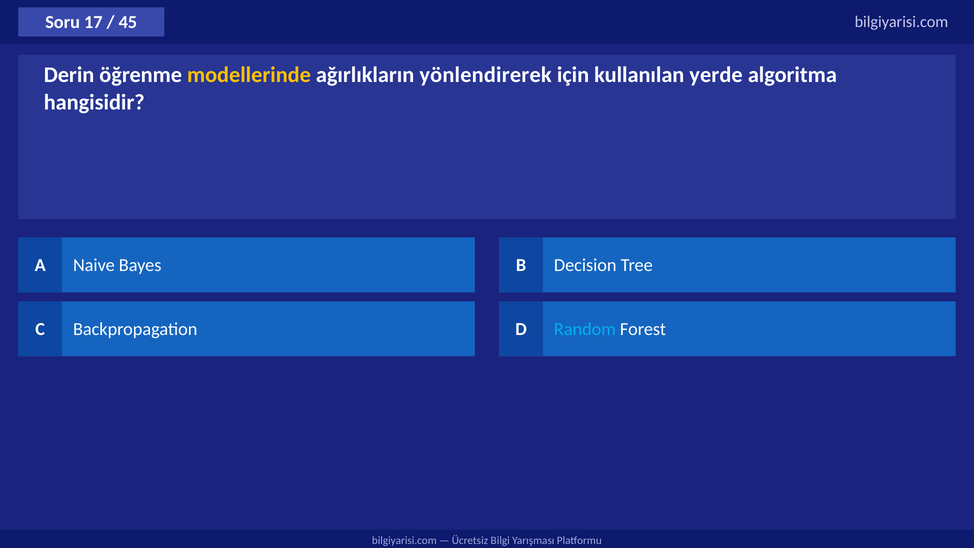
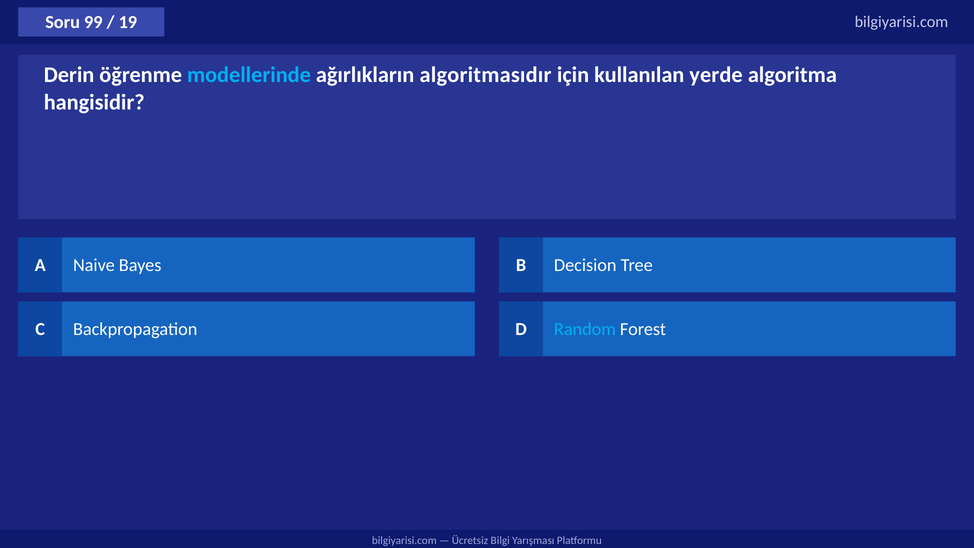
17: 17 -> 99 (93, 22)
45: 45 -> 19 (128, 22)
modellerinde colour: yellow -> light blue (249, 75)
yönlendirerek: yönlendirerek -> algoritmasıdır (486, 75)
